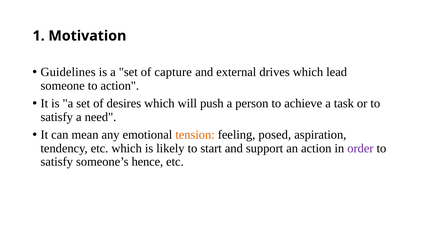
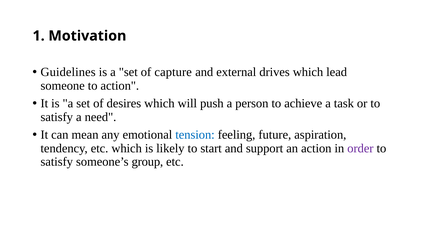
tension colour: orange -> blue (195, 135)
posed: posed -> future (275, 135)
hence: hence -> group (147, 162)
